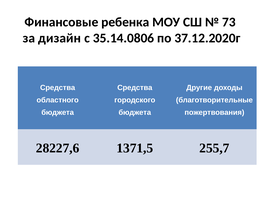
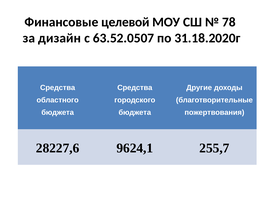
ребенка: ребенка -> целевой (125, 22)
73: 73 -> 78 (229, 22)
35.14.0806: 35.14.0806 -> 63.52.0507 (124, 38)
37.12.2020г: 37.12.2020г -> 31.18.2020г (207, 38)
1371,5: 1371,5 -> 9624,1 (135, 148)
